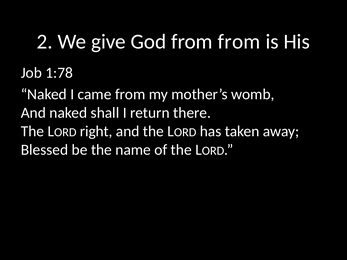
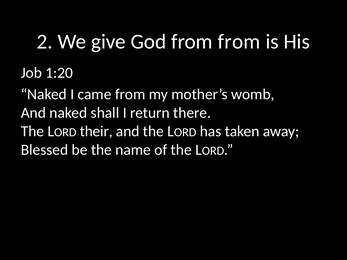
1:78: 1:78 -> 1:20 (59, 73)
right: right -> their (96, 131)
